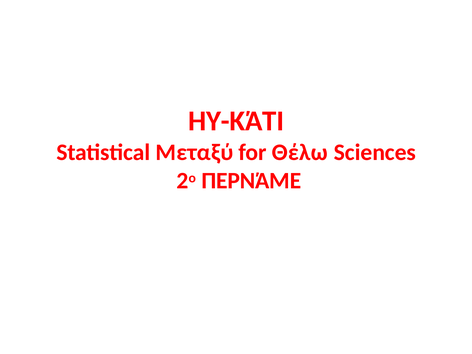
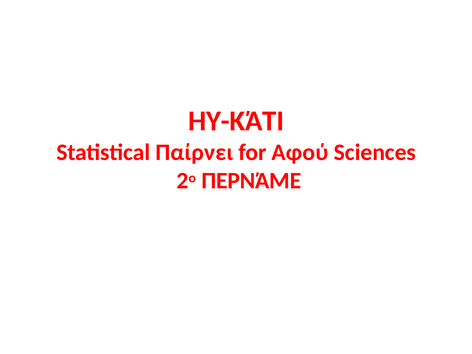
Μεταξύ: Μεταξύ -> Παίρνει (194, 152)
Θέλω: Θέλω -> Αφού (300, 152)
